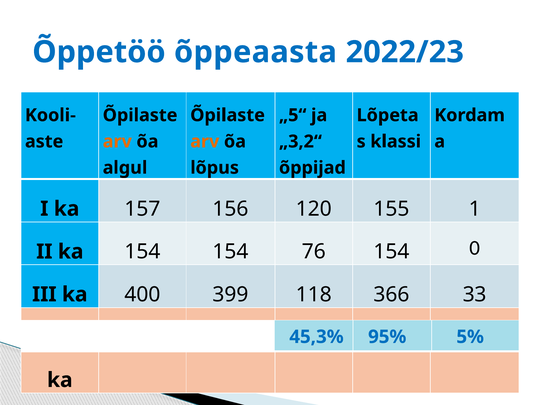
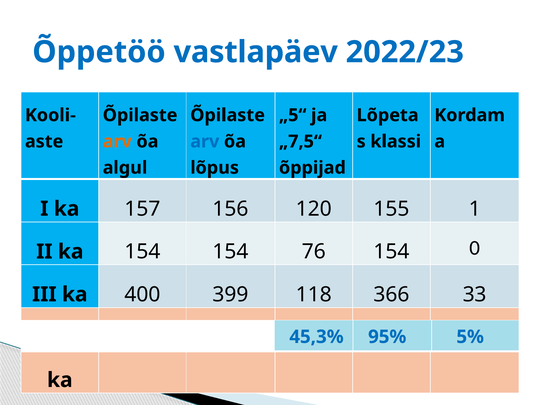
õppeaasta: õppeaasta -> vastlapäev (256, 52)
arv colour: orange -> blue (205, 142)
„3,2“: „3,2“ -> „7,5“ (300, 142)
